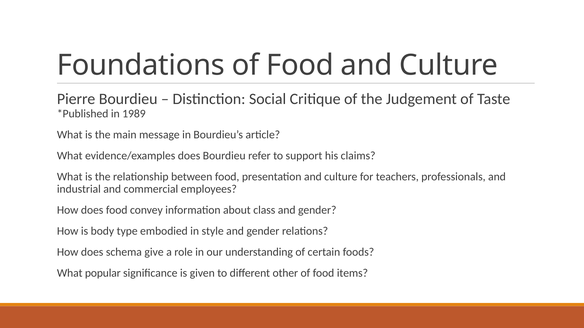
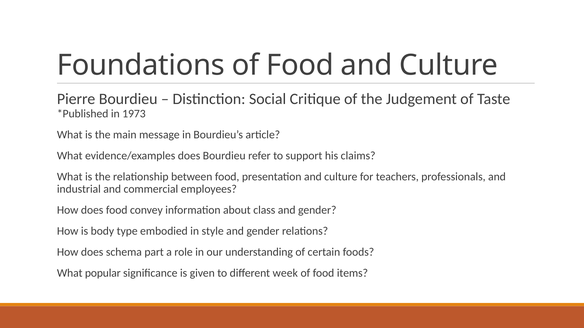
1989: 1989 -> 1973 (134, 114)
give: give -> part (154, 252)
other: other -> week (285, 273)
